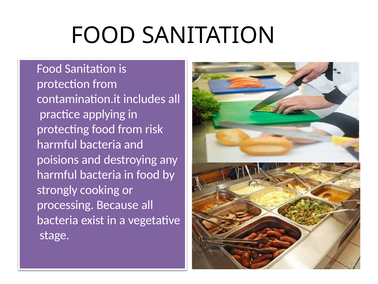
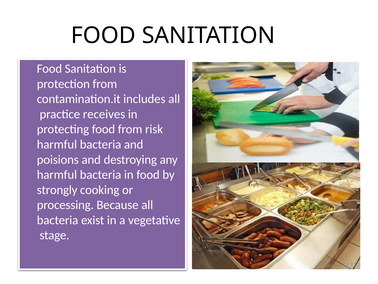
applying: applying -> receives (104, 114)
